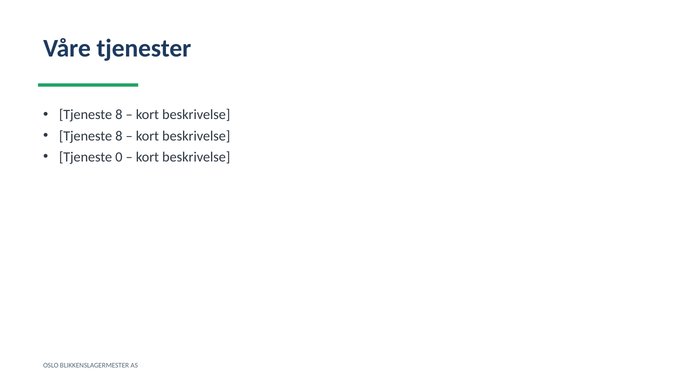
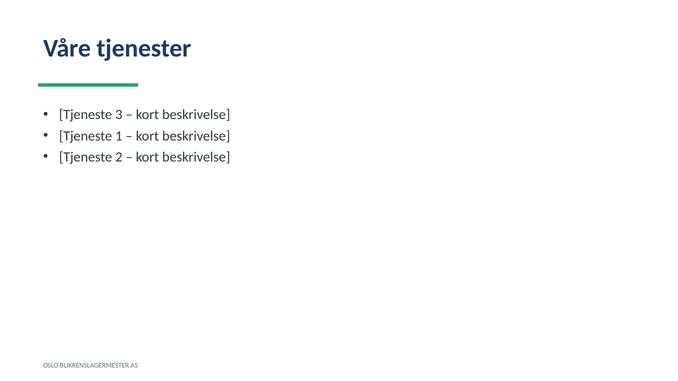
8: 8 -> 3 (119, 115)
8: 8 -> 1 (119, 136)
0: 0 -> 2 (119, 157)
